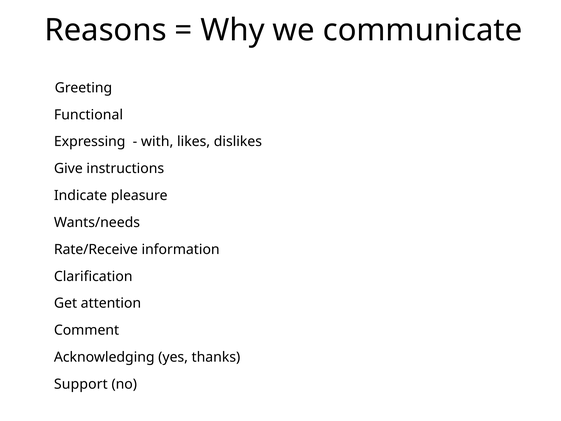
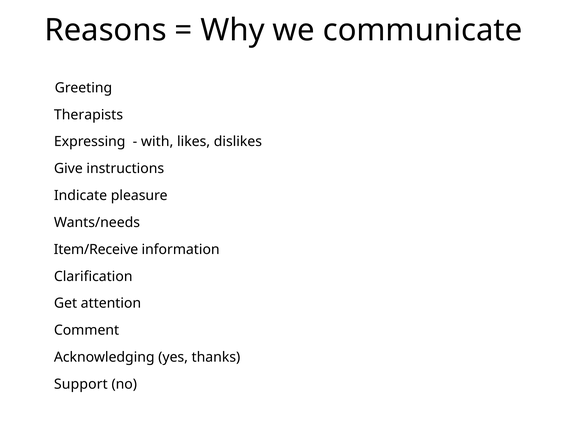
Functional: Functional -> Therapists (89, 115)
Rate/Receive: Rate/Receive -> Item/Receive (96, 249)
